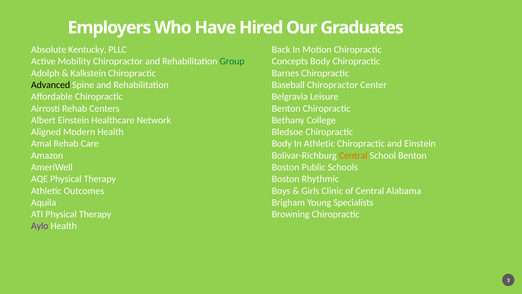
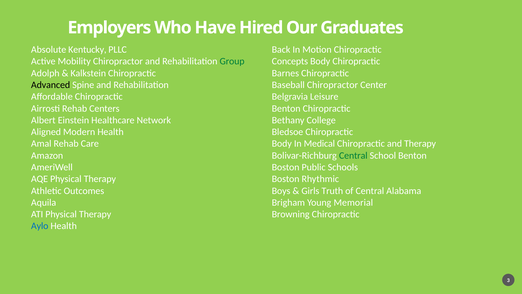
In Athletic: Athletic -> Medical (319, 144)
and Einstein: Einstein -> Therapy (420, 144)
Central colour: orange -> green (353, 155)
Clinic: Clinic -> Truth (332, 191)
Specialists: Specialists -> Memorial (353, 202)
Aylo colour: purple -> blue (40, 226)
